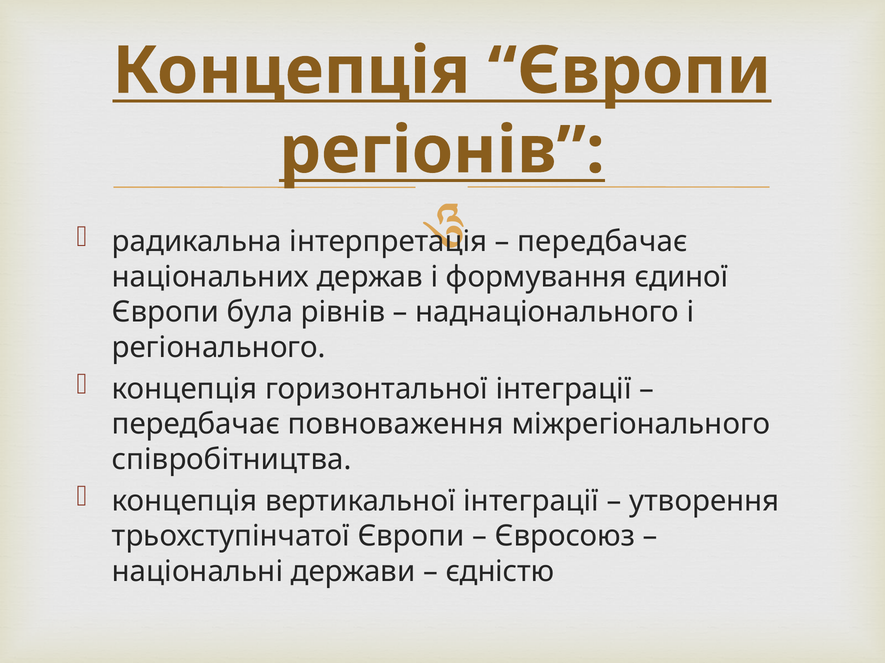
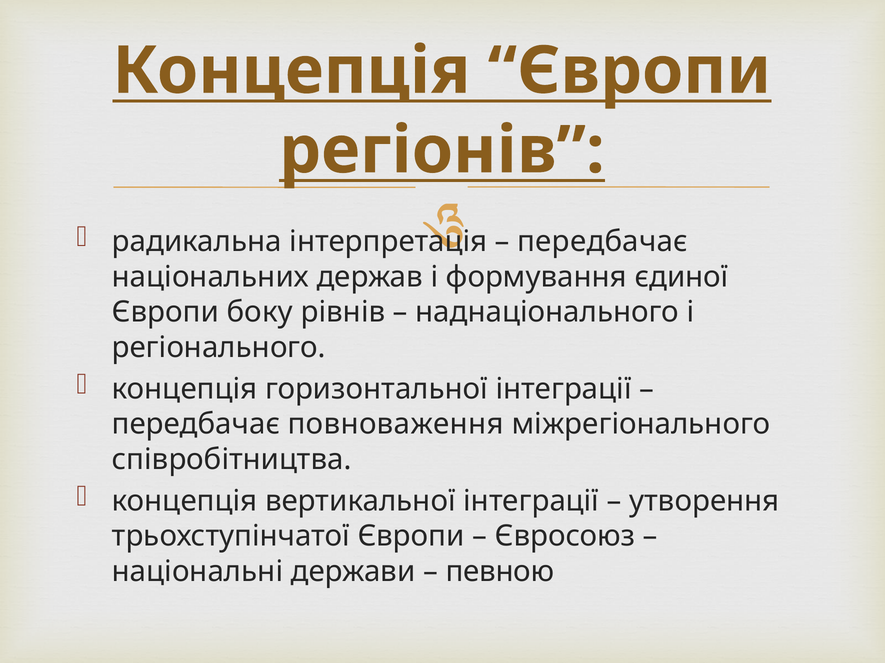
була: була -> боку (260, 313)
єдністю: єдністю -> певною (500, 572)
